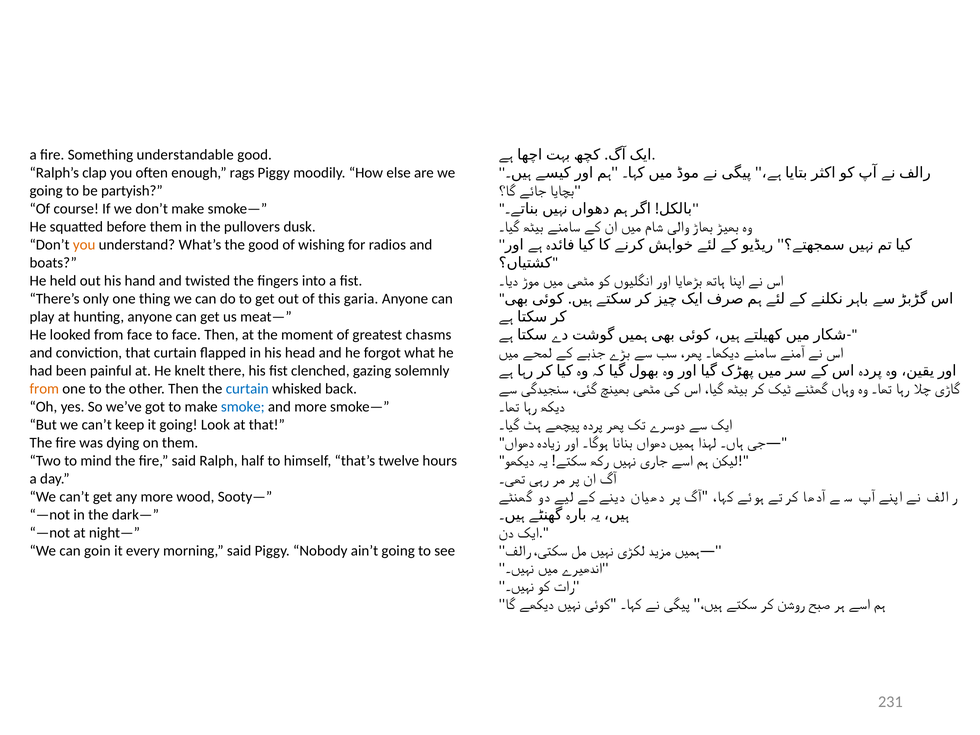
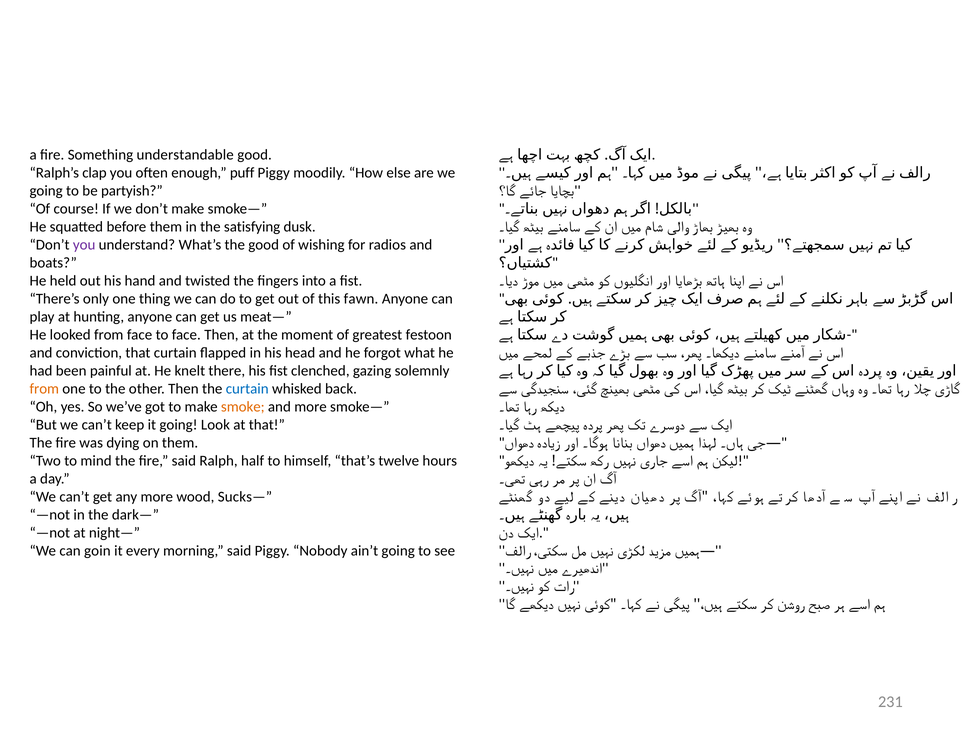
rags: rags -> puff (242, 173)
pullovers: pullovers -> satisfying (252, 227)
you colour: orange -> purple (84, 245)
garia: garia -> fawn (361, 299)
chasms: chasms -> festoon (429, 335)
smoke colour: blue -> orange (243, 407)
Sooty—: Sooty— -> Sucks— (245, 497)
